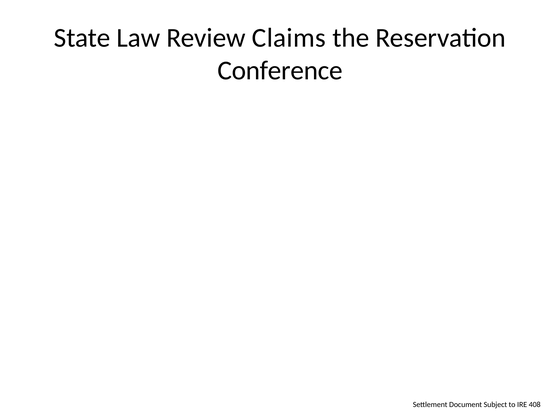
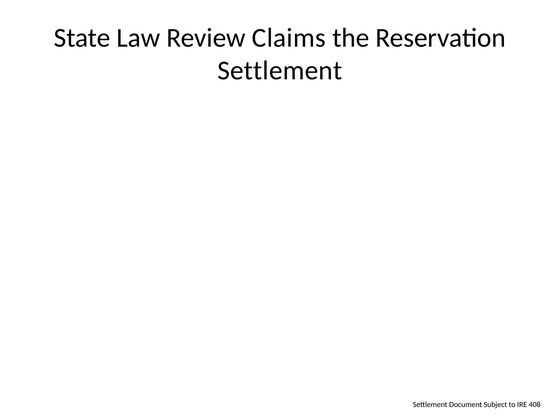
Conference: Conference -> Settlement (280, 71)
